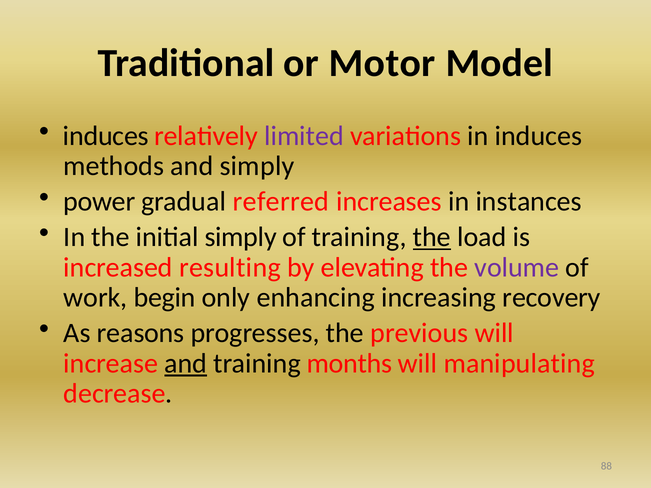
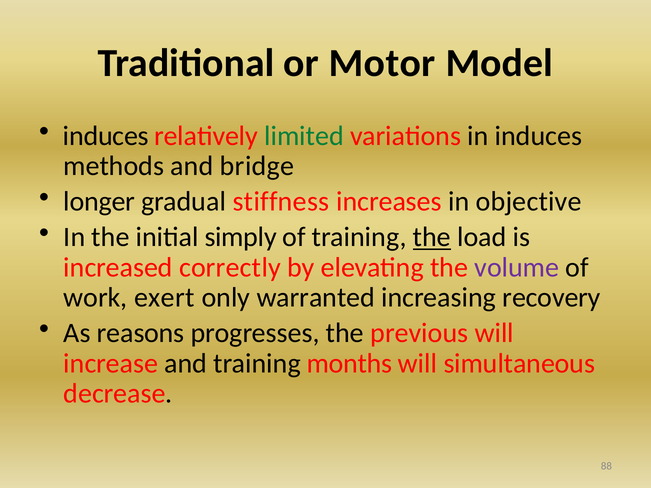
limited colour: purple -> green (304, 136)
and simply: simply -> bridge (257, 166)
power: power -> longer (99, 202)
referred: referred -> stiffness (281, 202)
instances: instances -> objective (529, 202)
resulting: resulting -> correctly (230, 268)
begin: begin -> exert (164, 298)
enhancing: enhancing -> warranted (316, 298)
and underline: present -> none (186, 364)
manipulating: manipulating -> simultaneous (519, 364)
